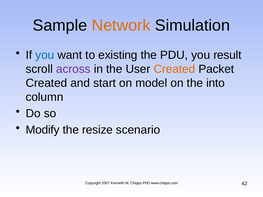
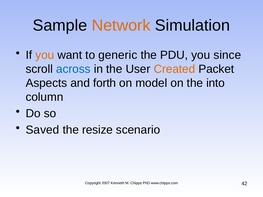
you colour: blue -> orange (45, 55)
existing: existing -> generic (118, 55)
result: result -> since (227, 55)
across colour: purple -> blue (73, 69)
Created: Created -> Aspects (46, 83)
start: start -> forth (105, 83)
Modify: Modify -> Saved (42, 130)
